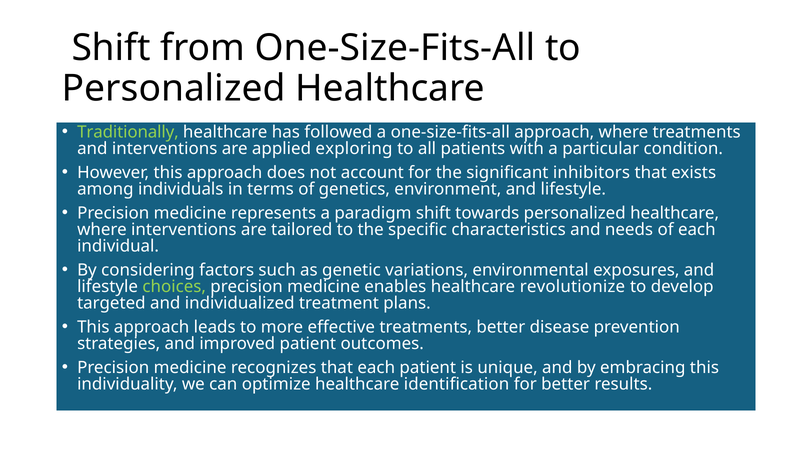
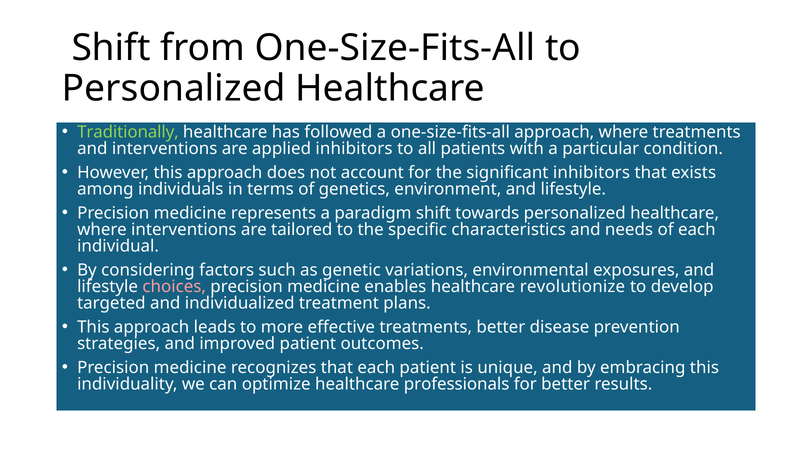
applied exploring: exploring -> inhibitors (354, 149)
choices colour: light green -> pink (174, 287)
identification: identification -> professionals (457, 384)
